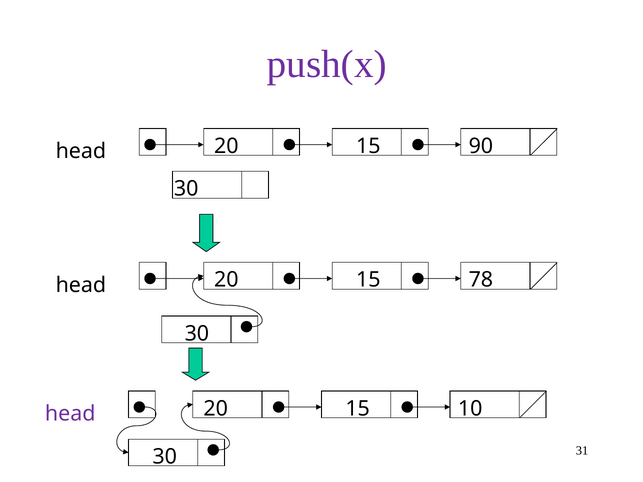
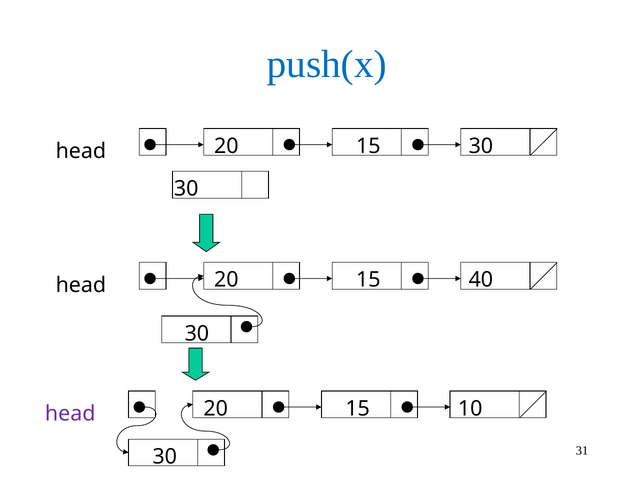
push(x colour: purple -> blue (327, 64)
head 90: 90 -> 30 (481, 146)
78: 78 -> 40 (481, 280)
